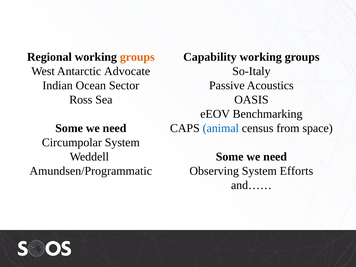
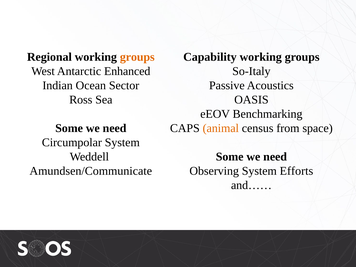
Advocate: Advocate -> Enhanced (127, 71)
animal colour: blue -> orange (221, 128)
Amundsen/Programmatic: Amundsen/Programmatic -> Amundsen/Communicate (91, 171)
